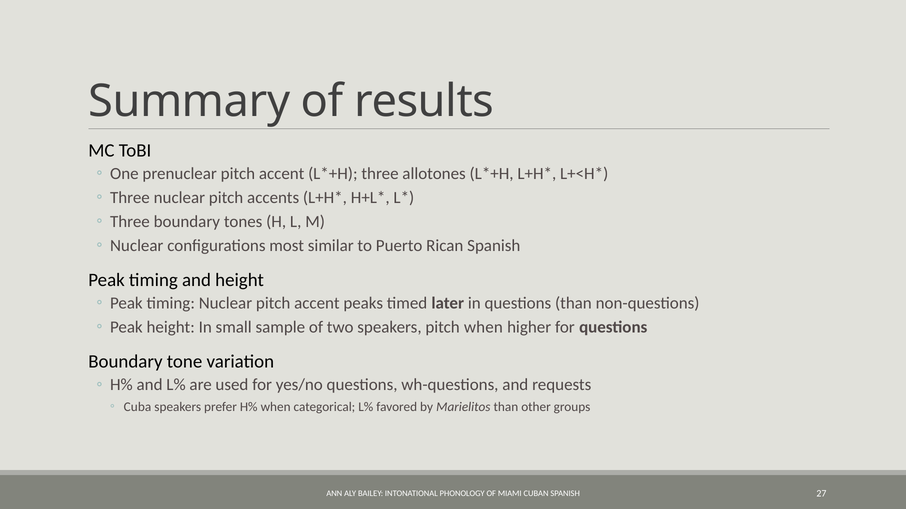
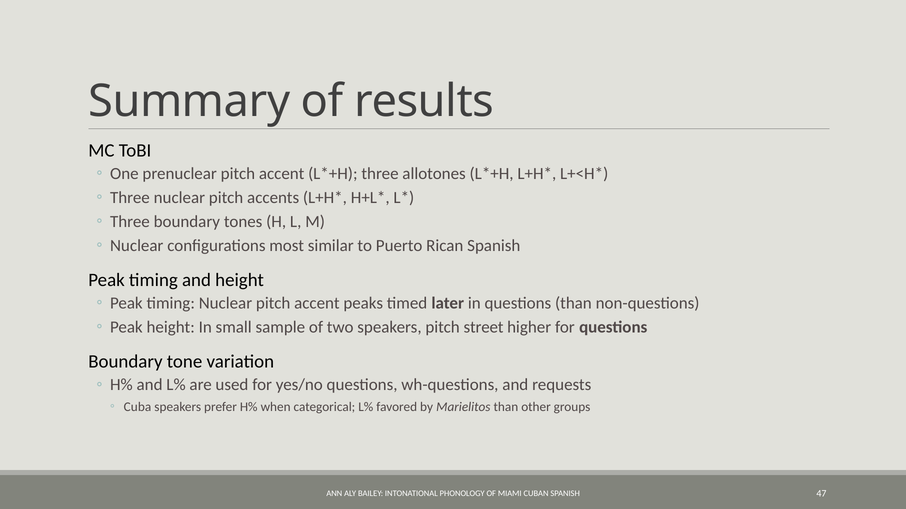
pitch when: when -> street (484, 328)
27: 27 -> 47 (821, 494)
